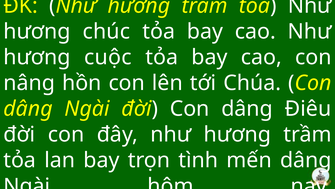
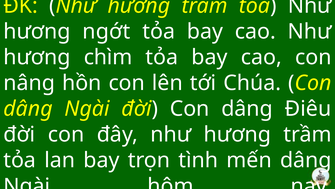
chúc: chúc -> ngớt (106, 31)
cuộc: cuộc -> chìm (108, 57)
